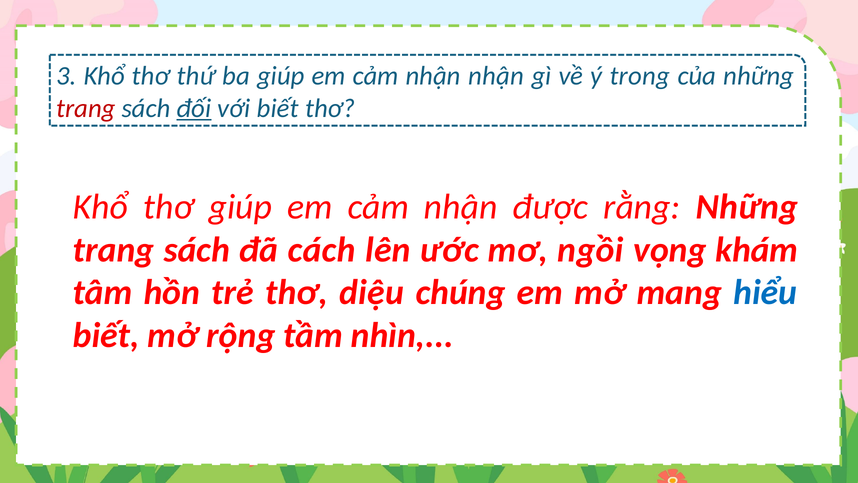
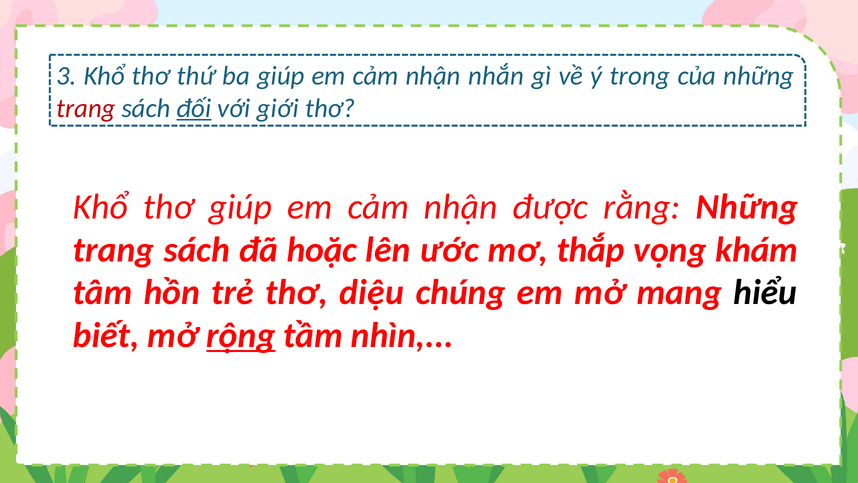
nhận nhận: nhận -> nhắn (496, 76)
với biết: biết -> giới (278, 108)
cách: cách -> hoặc (322, 250)
ngồi: ngồi -> thắp (591, 250)
hiểu colour: blue -> black (765, 292)
rộng underline: none -> present (241, 335)
